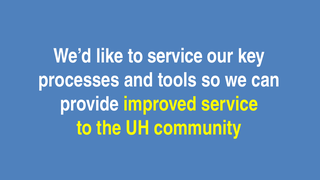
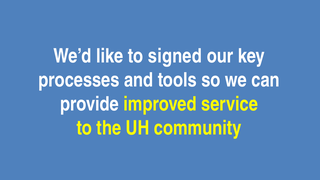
to service: service -> signed (175, 56)
